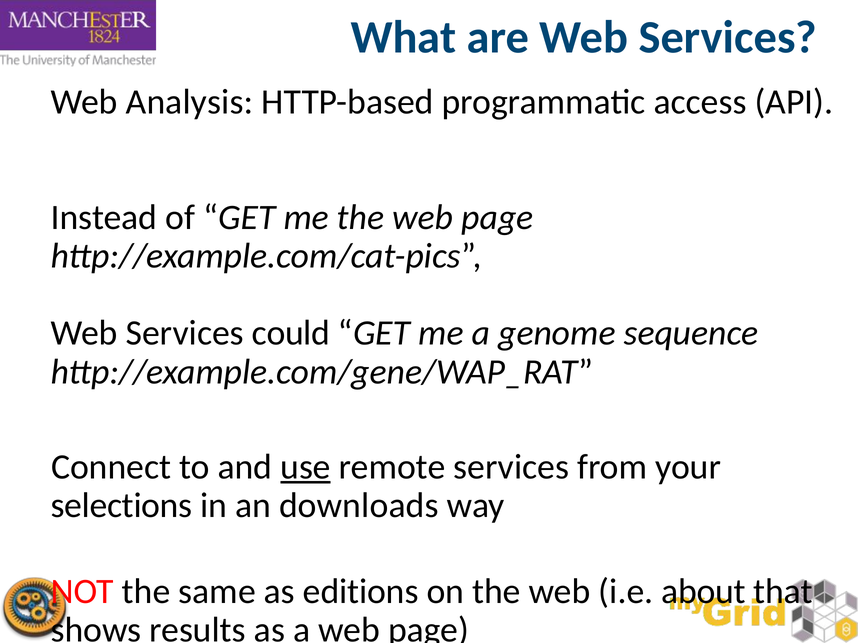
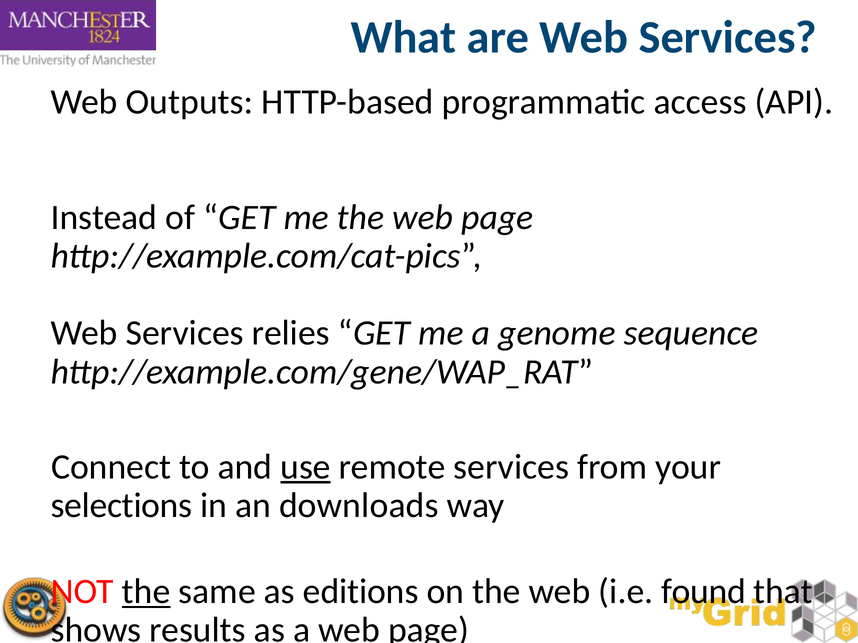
Analysis: Analysis -> Outputs (190, 102)
could: could -> relies (291, 333)
the underline: none -> present (146, 592)
about: about -> found (703, 592)
